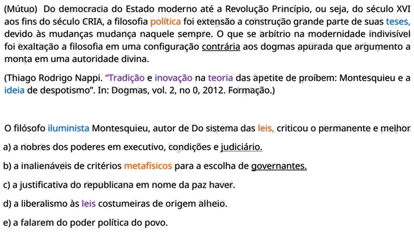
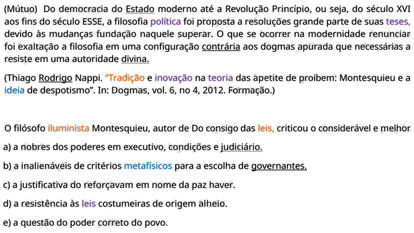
Estado underline: none -> present (140, 9)
CRIA: CRIA -> ESSE (93, 22)
política colour: orange -> purple (166, 22)
extensão: extensão -> proposta (216, 22)
construção: construção -> resoluções (268, 22)
teses colour: blue -> purple (398, 22)
mudança: mudança -> fundação (116, 34)
sempre: sempre -> superar (196, 34)
arbítrio: arbítrio -> ocorrer (275, 34)
indivisível: indivisível -> renunciar (390, 34)
argumento: argumento -> necessárias (379, 47)
monta: monta -> resiste (18, 59)
divina underline: none -> present (135, 59)
Rodrigo underline: none -> present (56, 78)
Tradição colour: purple -> orange (125, 78)
2: 2 -> 6 (173, 91)
0: 0 -> 4 (196, 91)
iluminista colour: blue -> orange (69, 128)
sistema: sistema -> consigo (222, 128)
permanente: permanente -> considerável (345, 128)
metafísicos colour: orange -> blue (148, 166)
republicana: republicana -> reforçavam (109, 185)
liberalismo: liberalismo -> resistência (44, 204)
falarem: falarem -> questão (37, 223)
poder política: política -> correto (113, 223)
